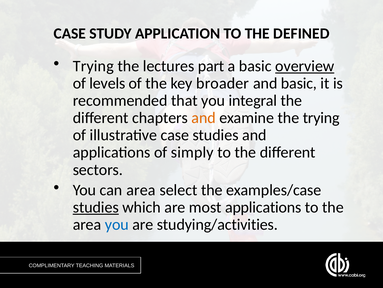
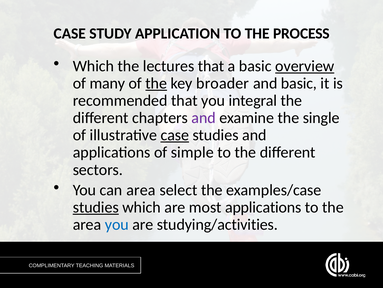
DEFINED: DEFINED -> PROCESS (301, 33)
Trying: Trying -> Which (93, 66)
lectures part: part -> that (211, 66)
levels: levels -> many (107, 83)
the underline: none -> present (156, 83)
and colour: orange -> purple (204, 118)
the trying: trying -> single (321, 118)
case underline: none -> present (175, 135)
simply: simply -> simple (192, 152)
